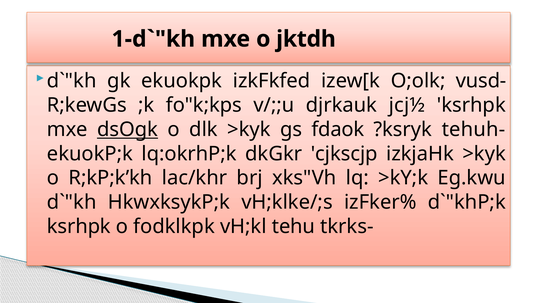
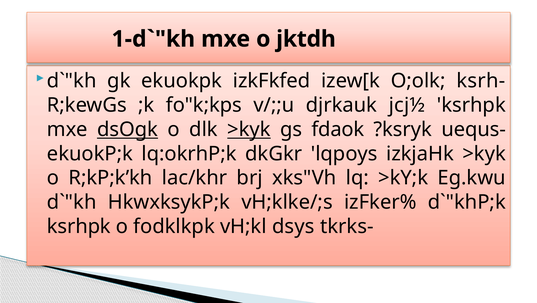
vusd-: vusd- -> ksrh- (481, 81)
>kyk underline: none -> present (249, 129)
tehuh-: tehuh- -> uequs- (474, 129)
cjkscjp: cjkscjp -> lqpoys (344, 154)
tehu: tehu -> dsys (293, 226)
